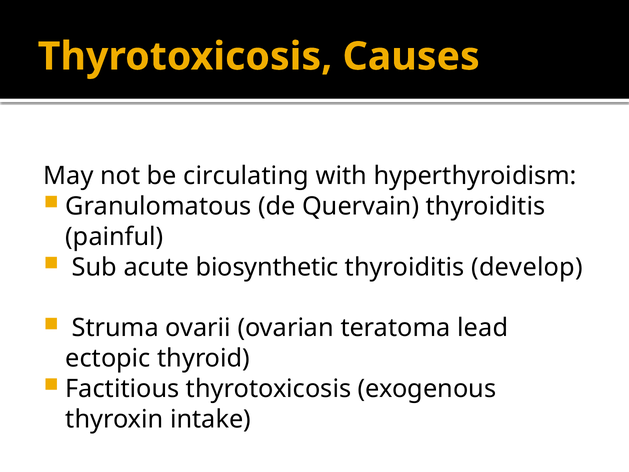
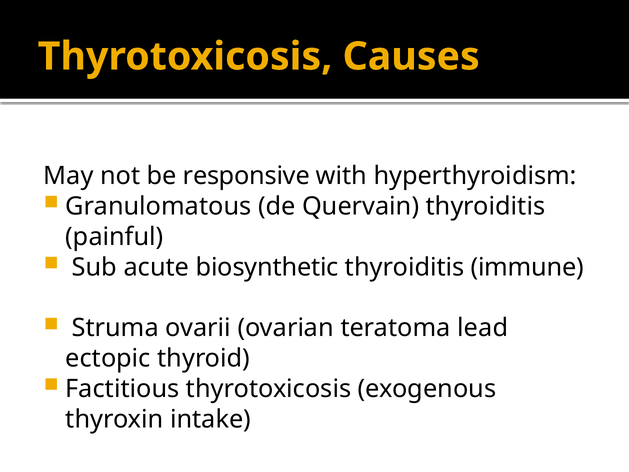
circulating: circulating -> responsive (246, 176)
develop: develop -> immune (527, 267)
